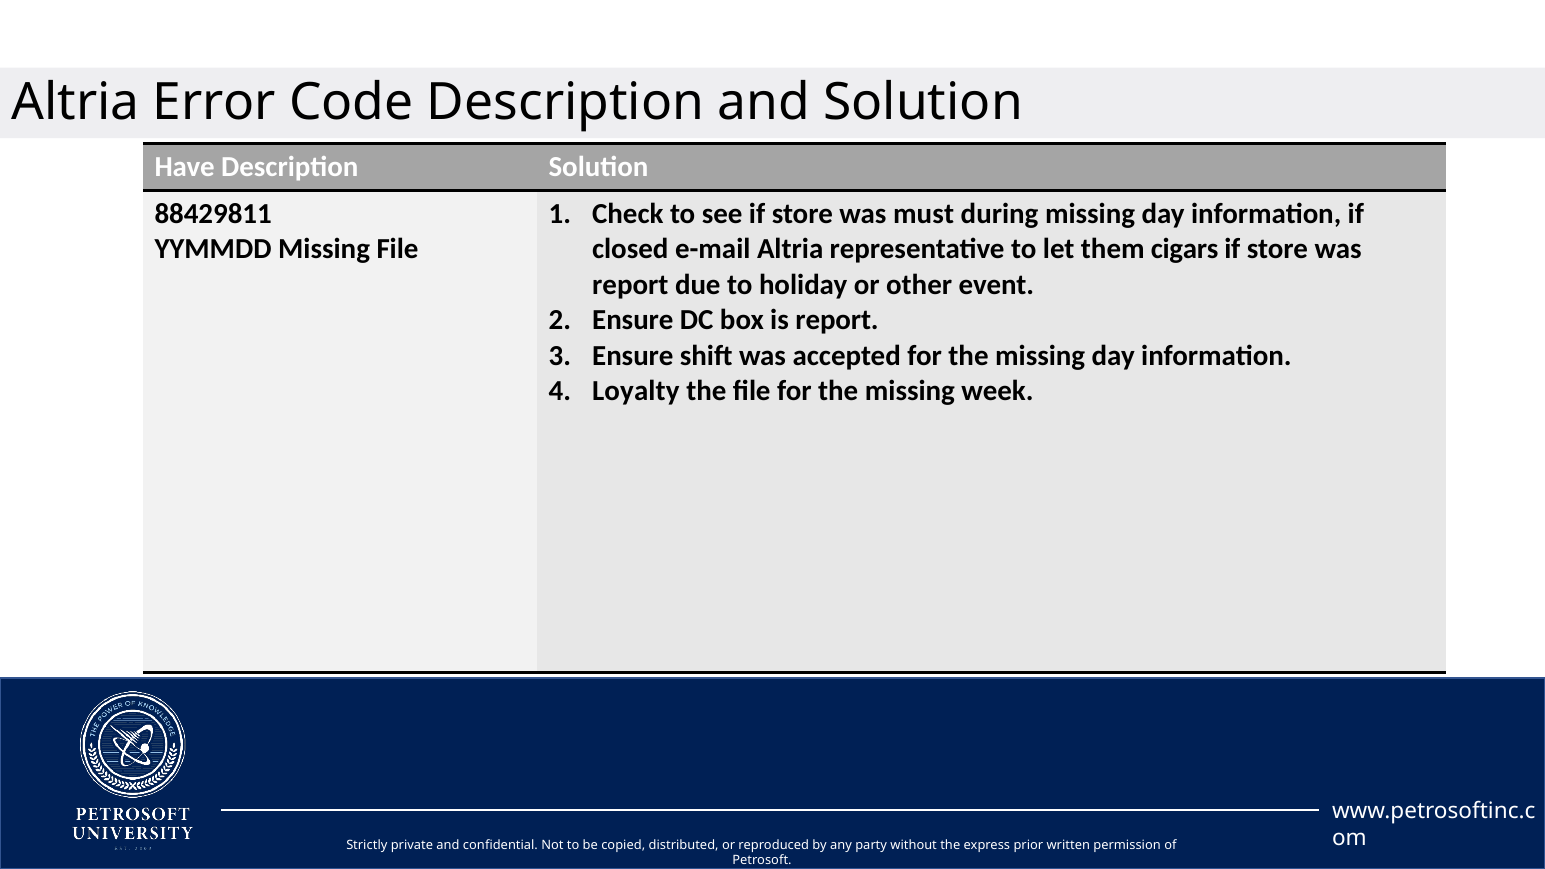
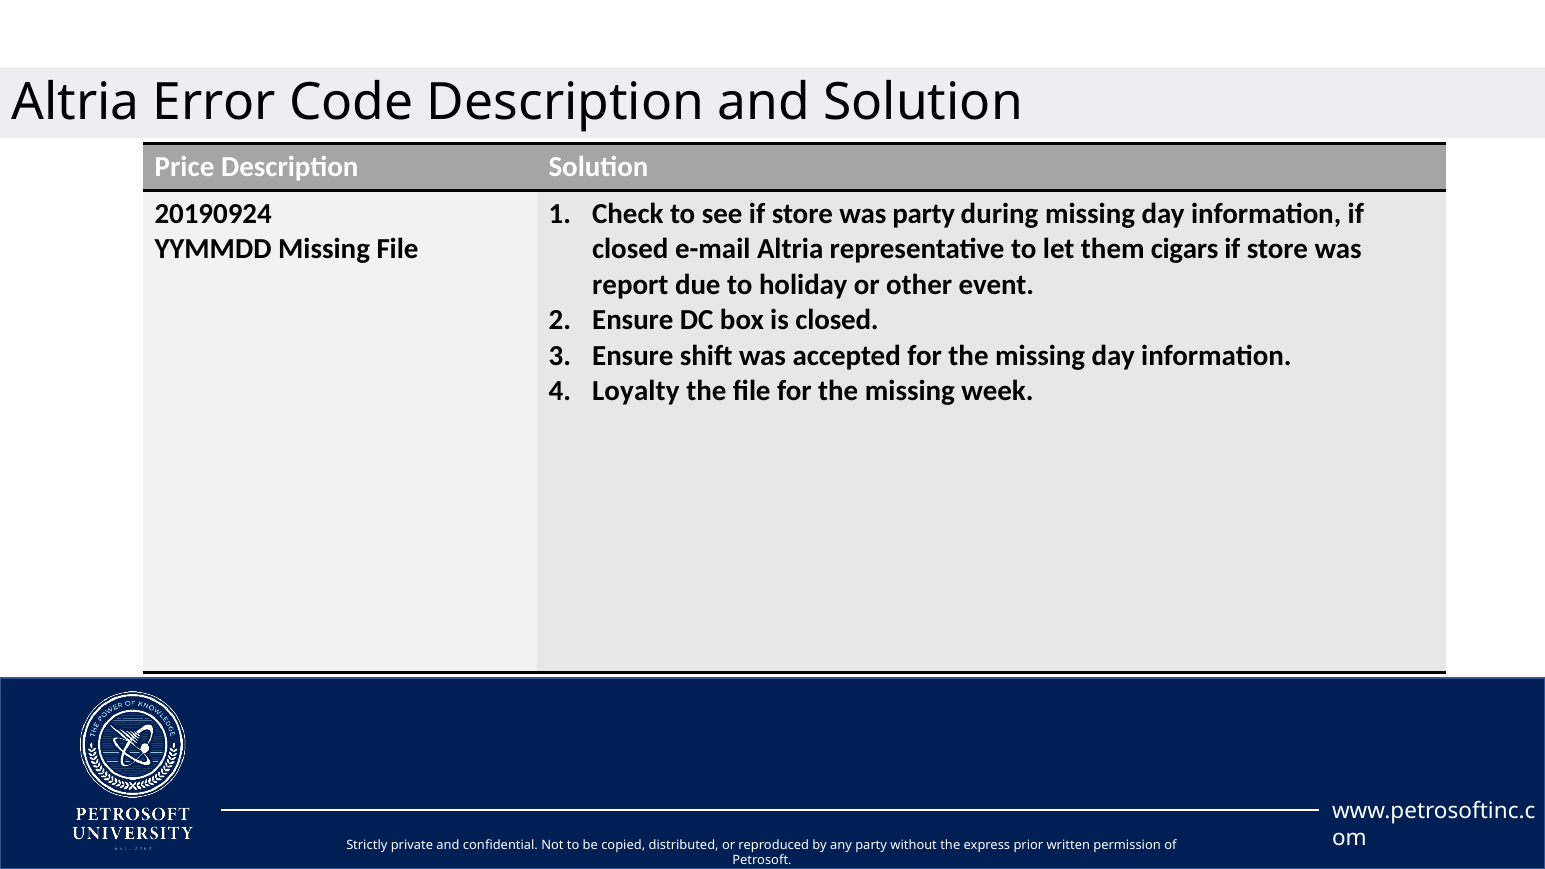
Have: Have -> Price (184, 167)
88429811: 88429811 -> 20190924 (213, 214)
was must: must -> party (924, 214)
is report: report -> closed (837, 320)
